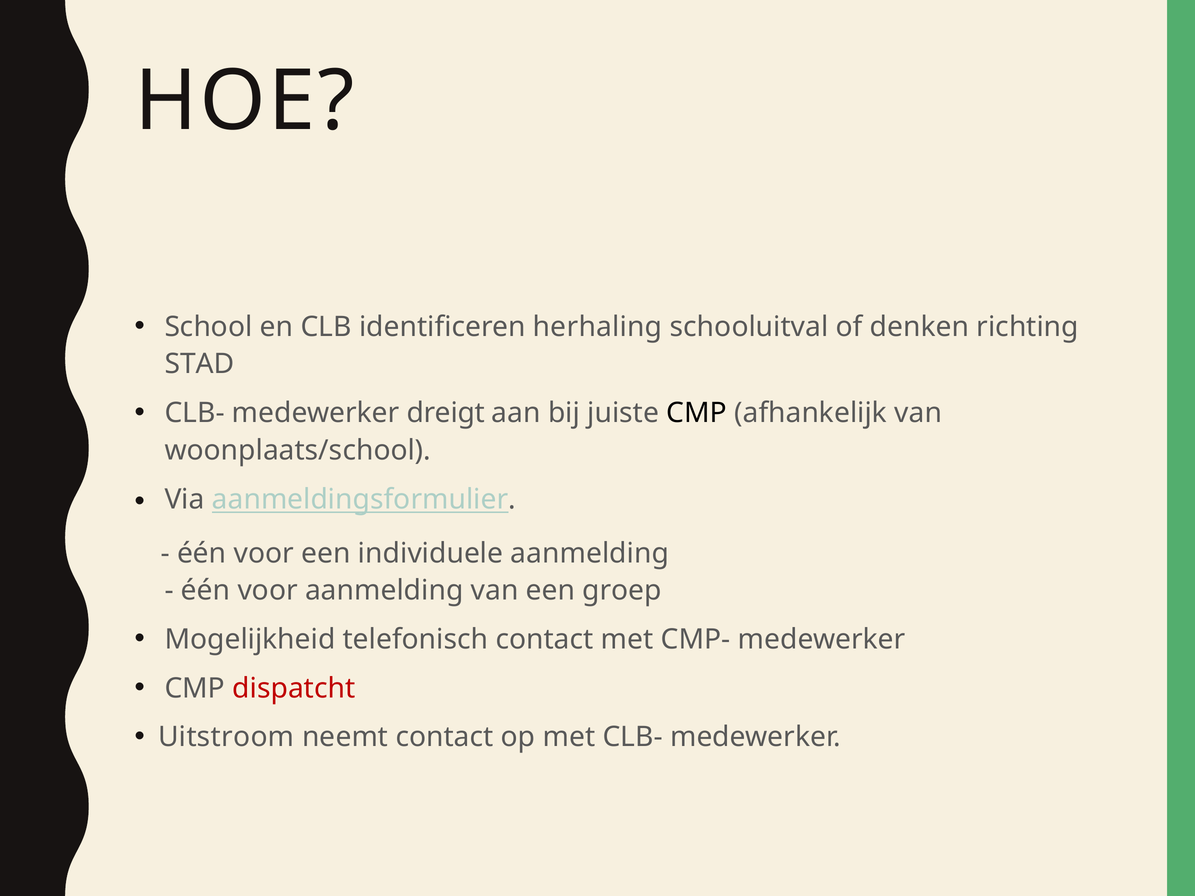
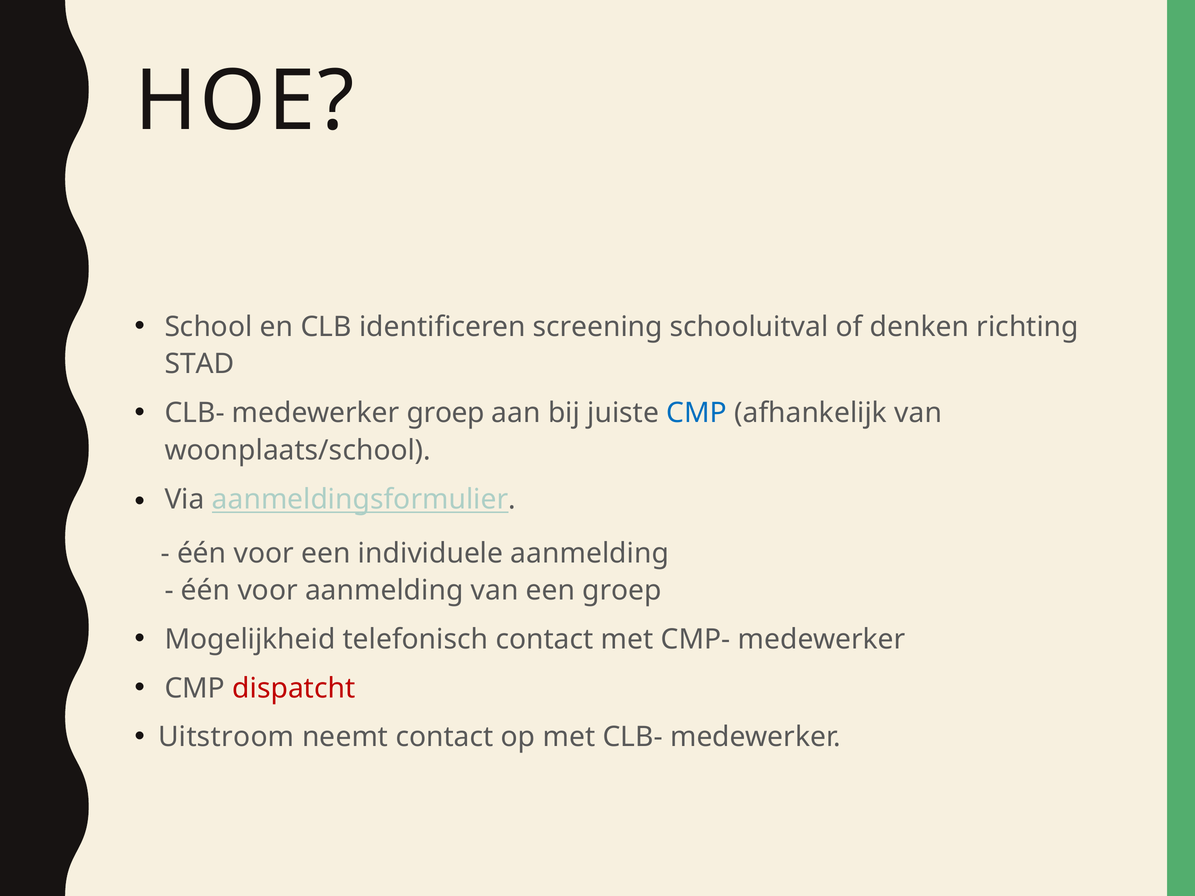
herhaling: herhaling -> screening (598, 327)
medewerker dreigt: dreigt -> groep (446, 413)
CMP colour: black -> blue (697, 413)
